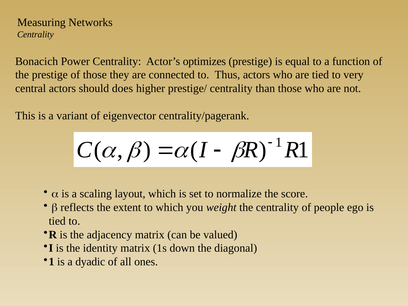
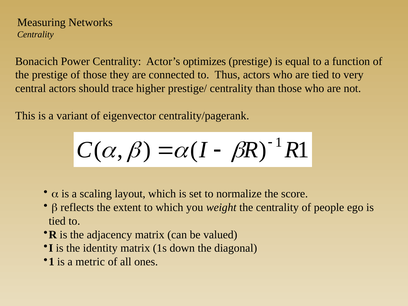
does: does -> trace (123, 89)
dyadic: dyadic -> metric (90, 262)
